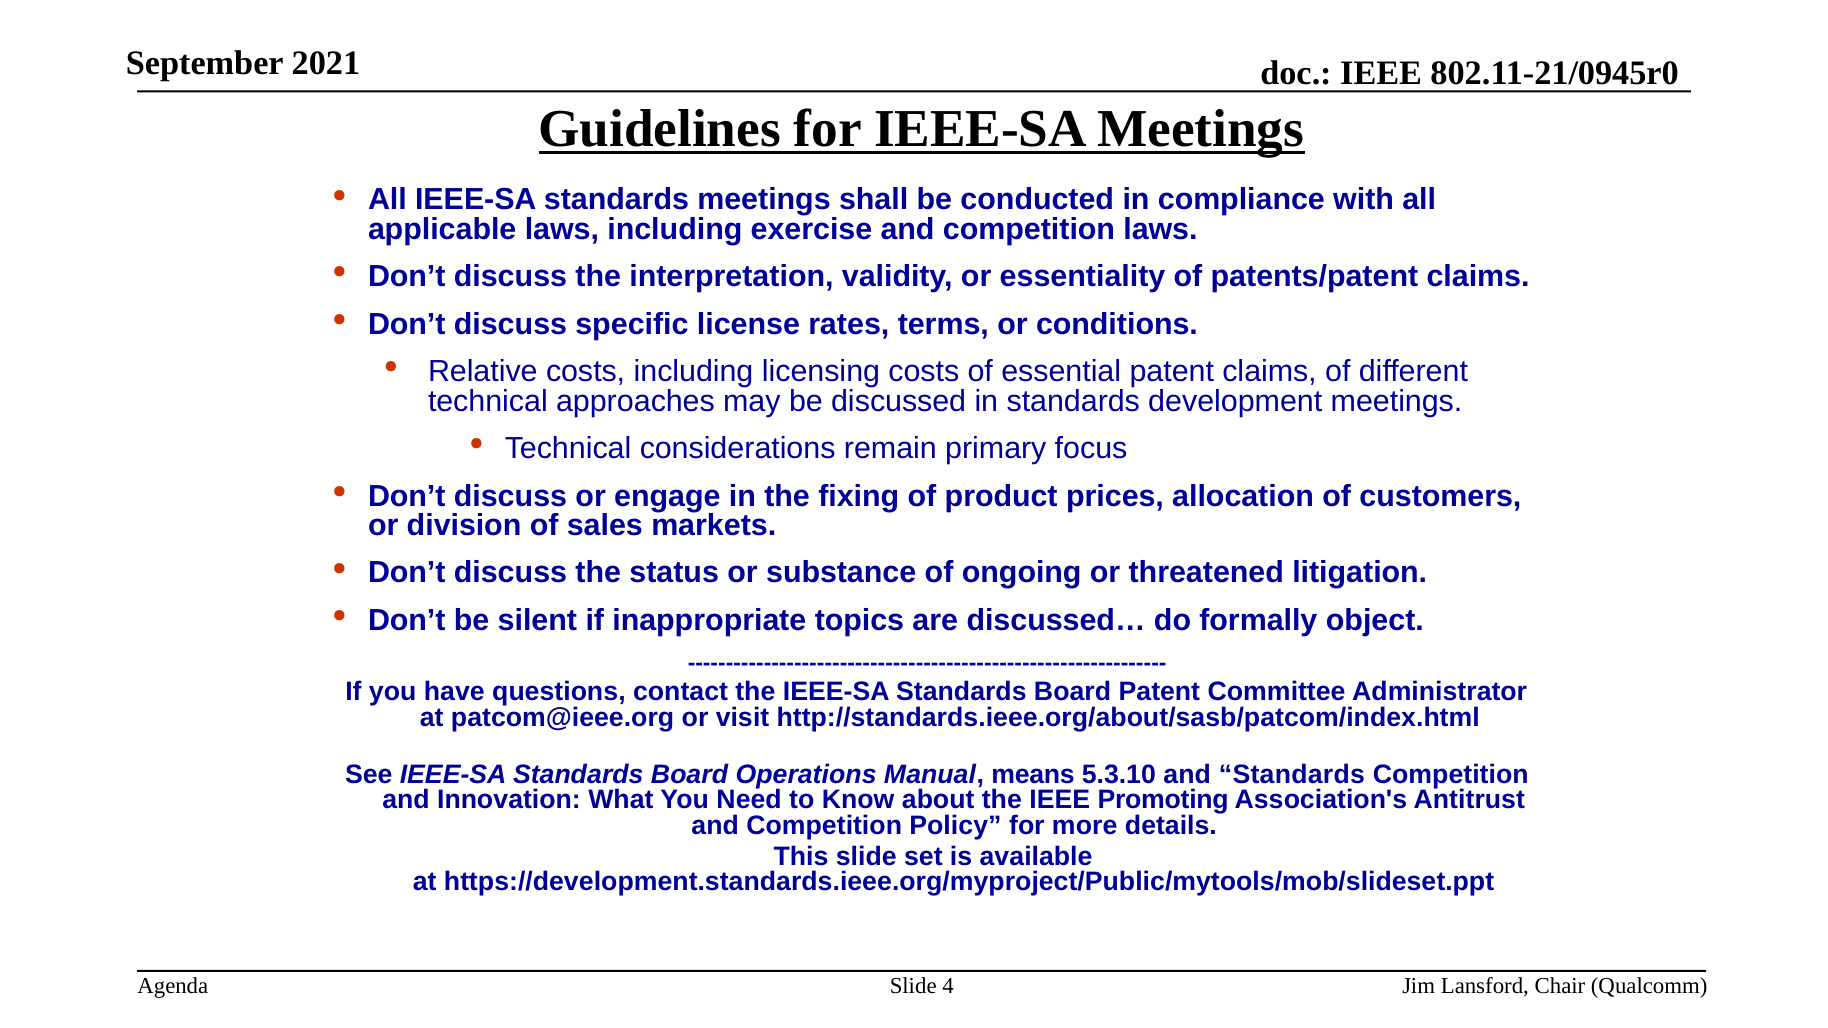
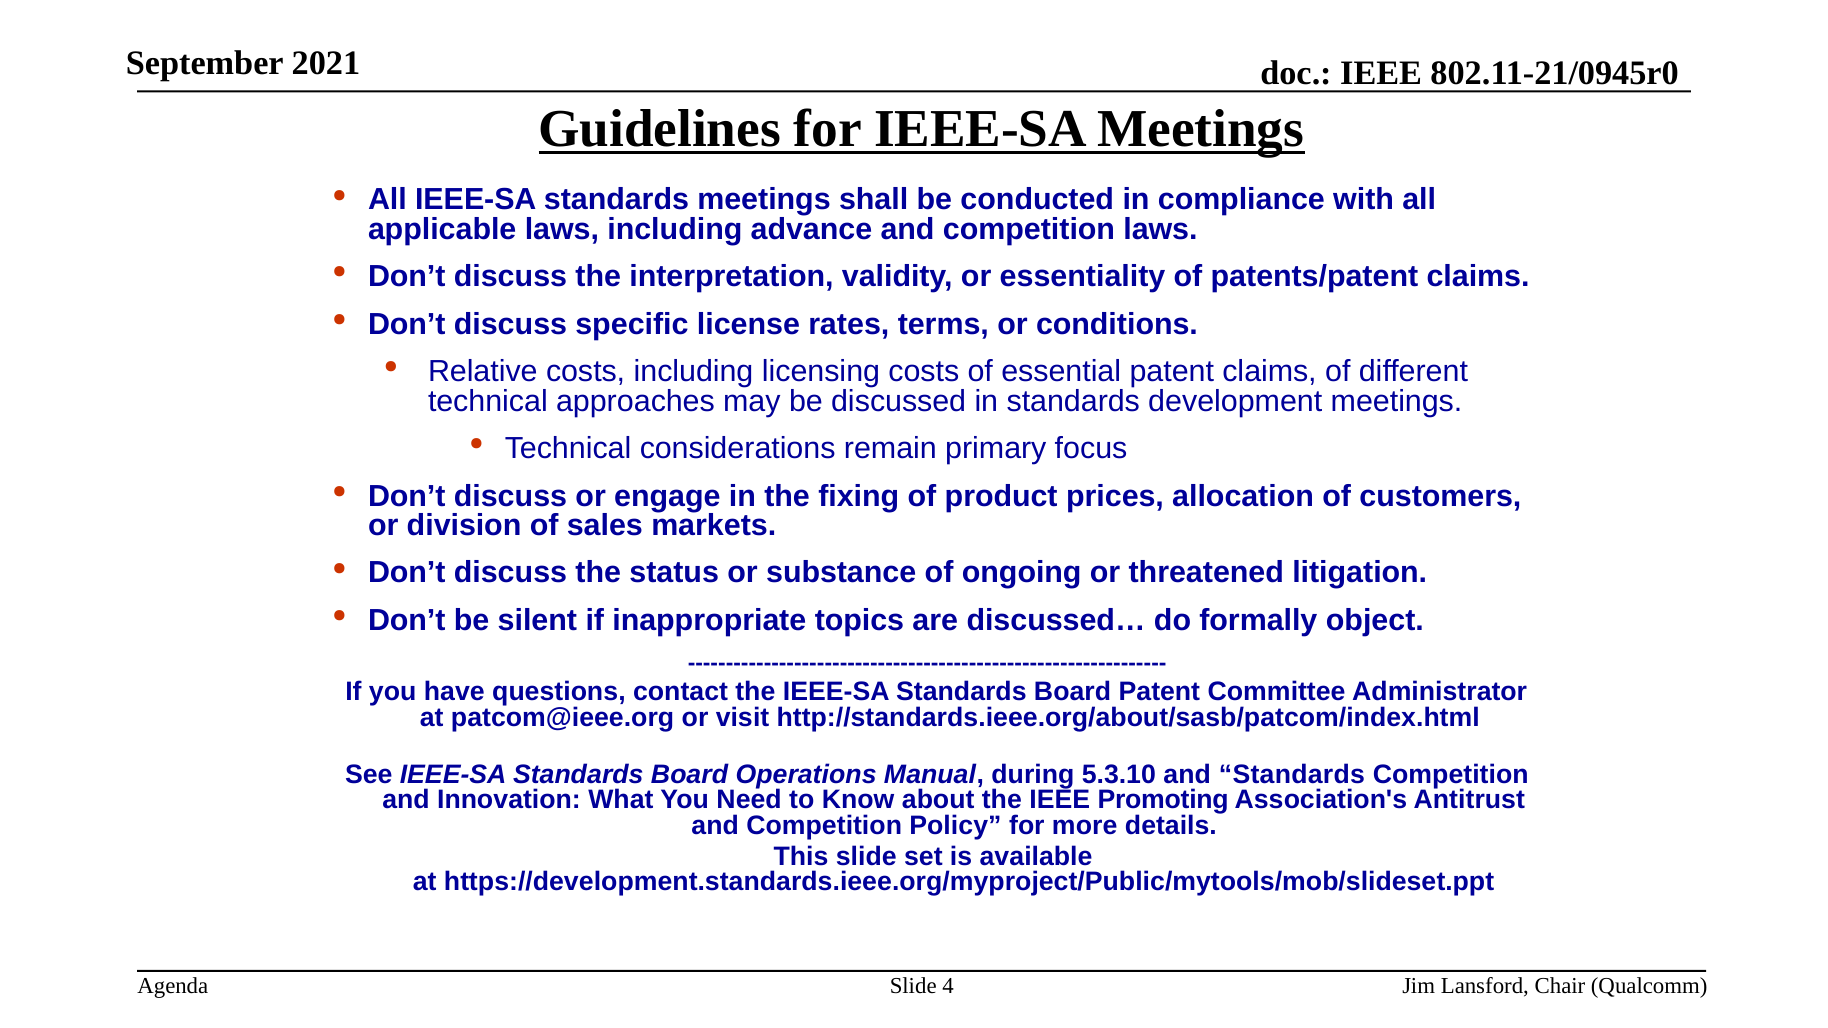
exercise: exercise -> advance (811, 229)
means: means -> during (1033, 774)
